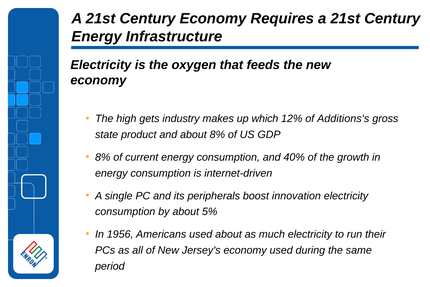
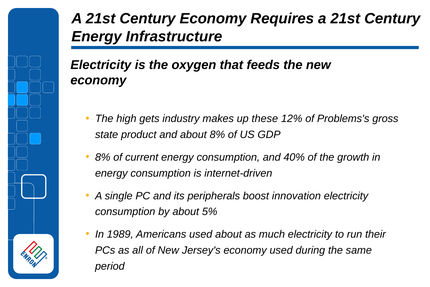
which: which -> these (265, 119)
Additions's: Additions's -> Problems's (343, 119)
1956: 1956 -> 1989 (120, 234)
